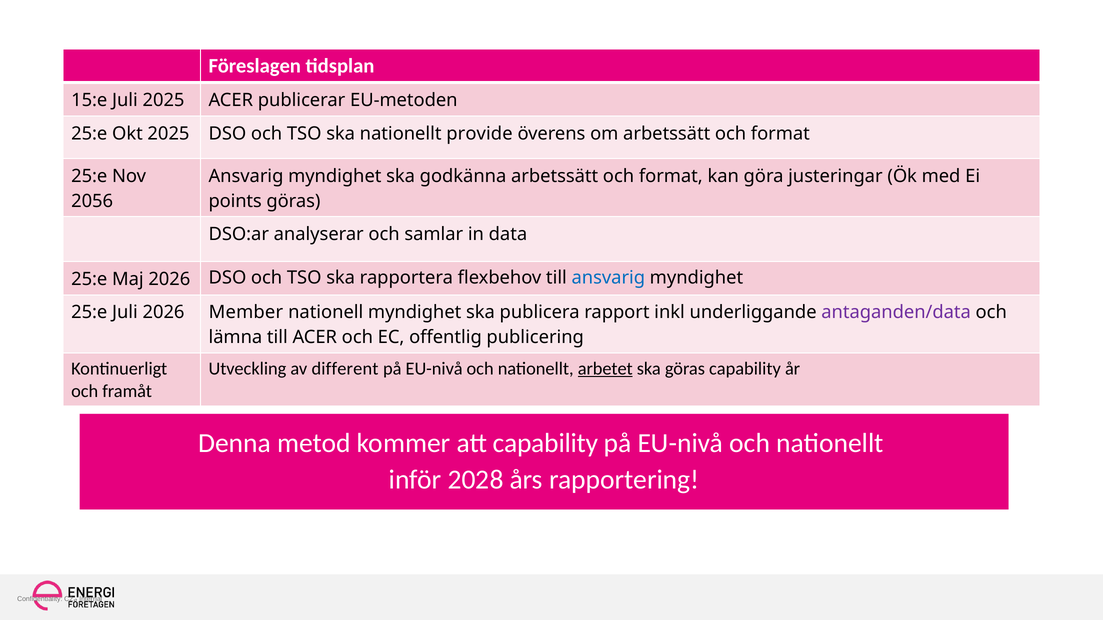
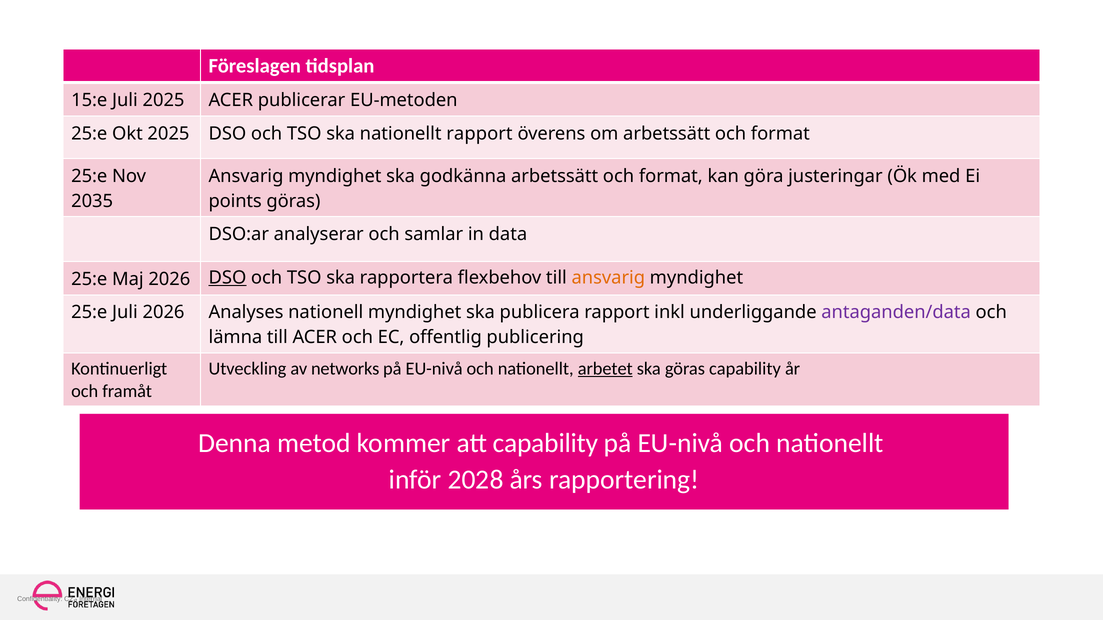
nationellt provide: provide -> rapport (479, 134)
2056: 2056 -> 2035 (92, 201)
DSO underline: none -> present (227, 278)
ansvarig colour: blue -> orange (608, 278)
Member: Member -> Analyses (246, 313)
different: different -> networks (345, 369)
